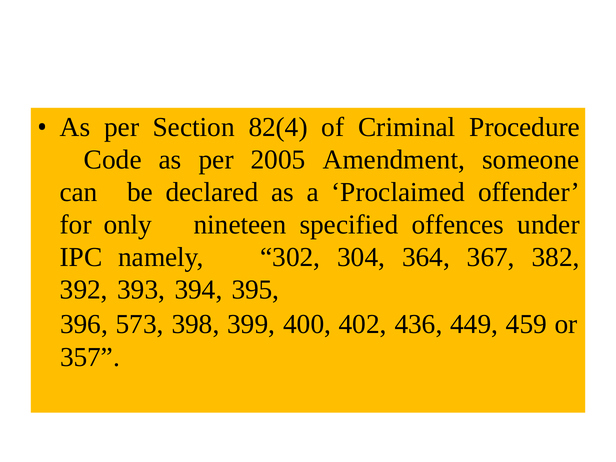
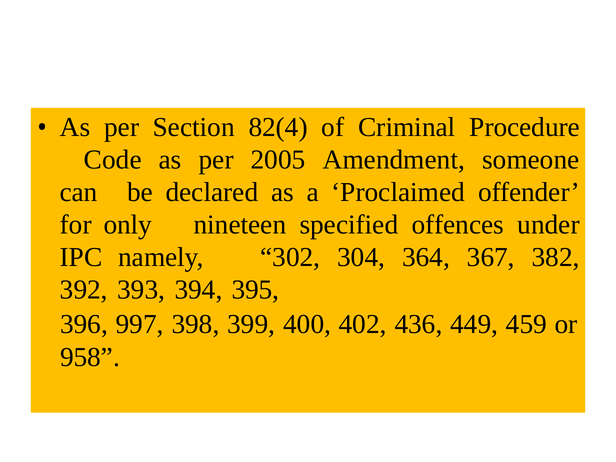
573: 573 -> 997 (140, 324)
357: 357 -> 958 (90, 357)
